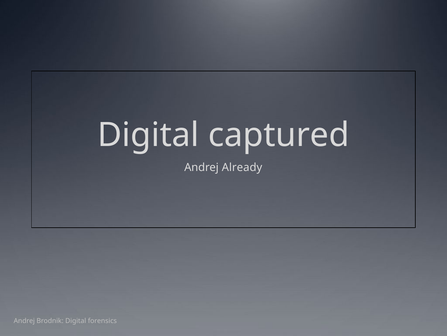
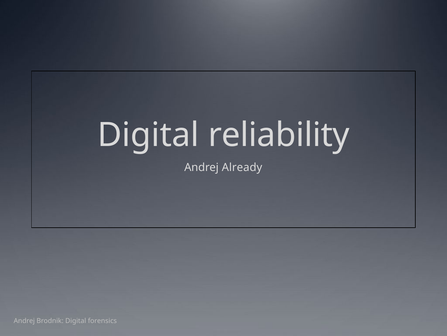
captured: captured -> reliability (279, 135)
